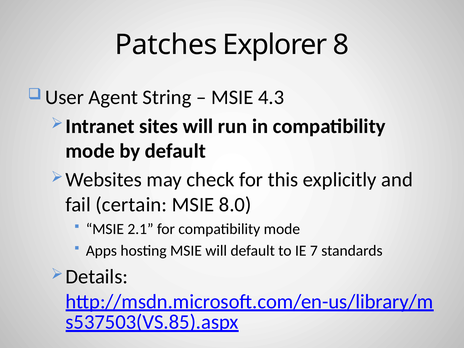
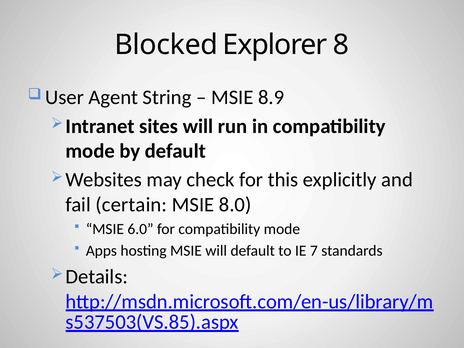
Patches: Patches -> Blocked (166, 45)
4.3: 4.3 -> 8.9 (271, 97)
2.1: 2.1 -> 6.0 (140, 229)
